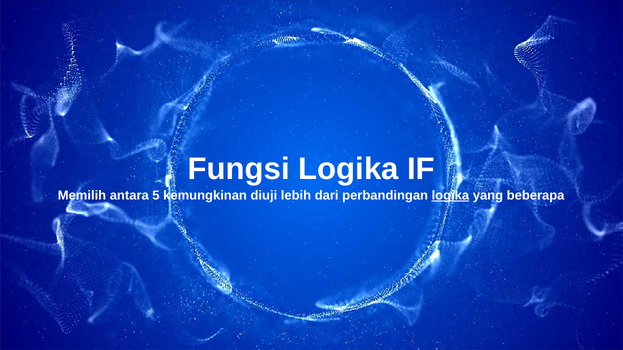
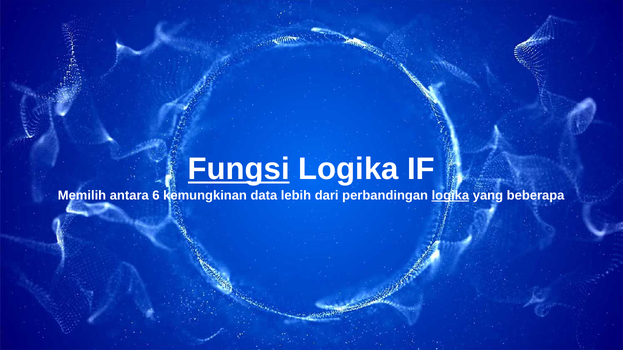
Fungsi underline: none -> present (239, 169)
5: 5 -> 6 (156, 196)
diuji: diuji -> data (264, 196)
